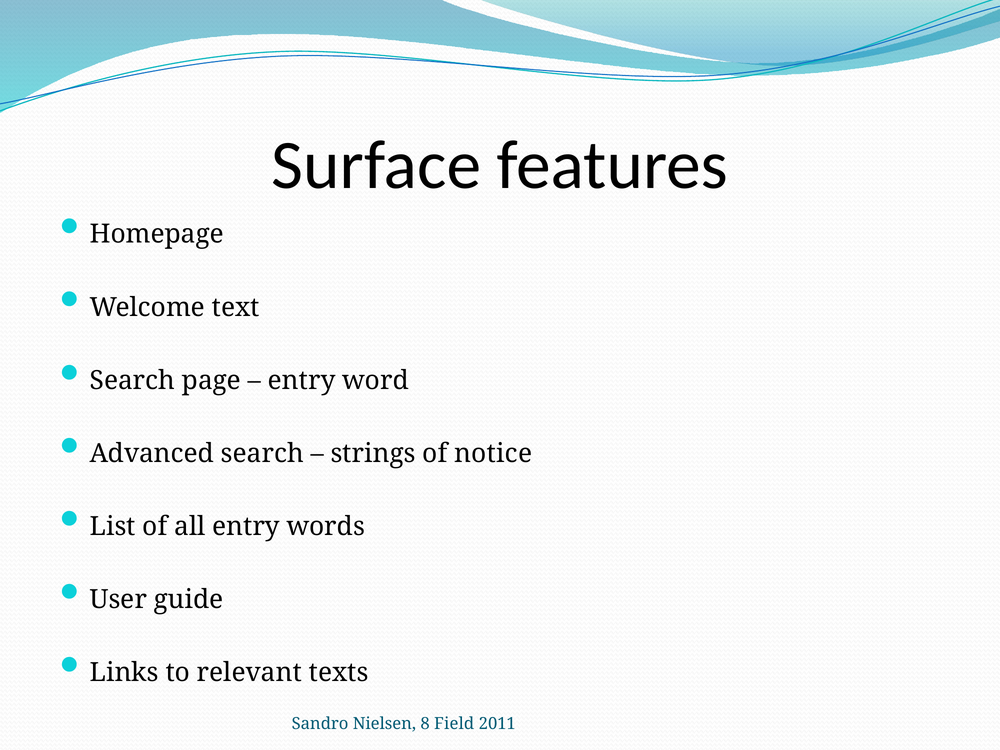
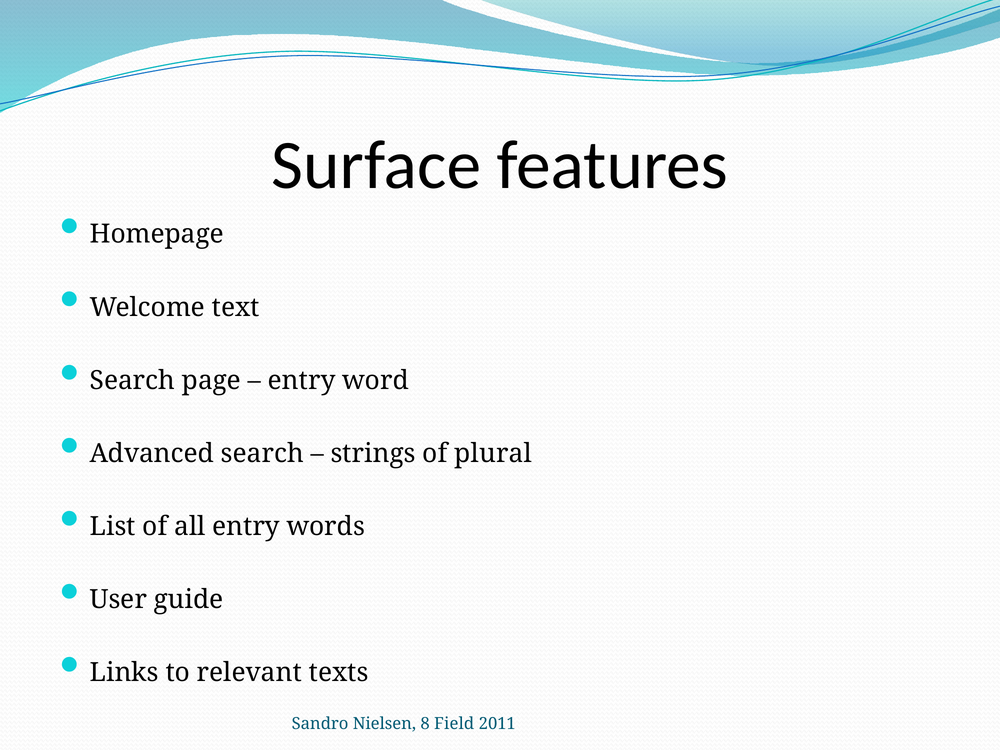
notice: notice -> plural (493, 453)
